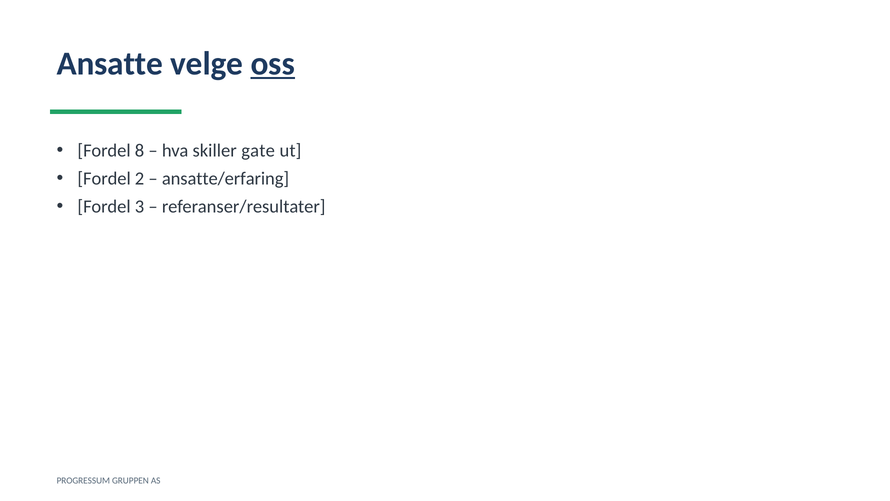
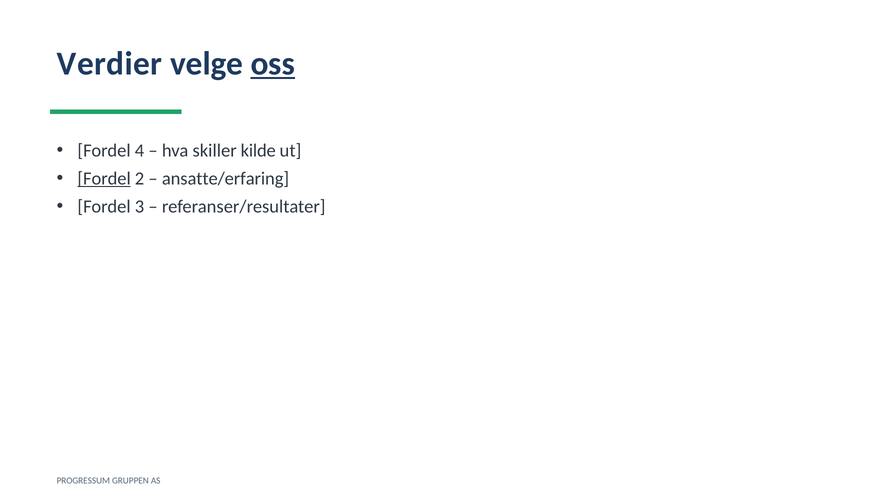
Ansatte: Ansatte -> Verdier (109, 64)
8: 8 -> 4 (140, 151)
gate: gate -> kilde (258, 151)
Fordel underline: none -> present (104, 179)
